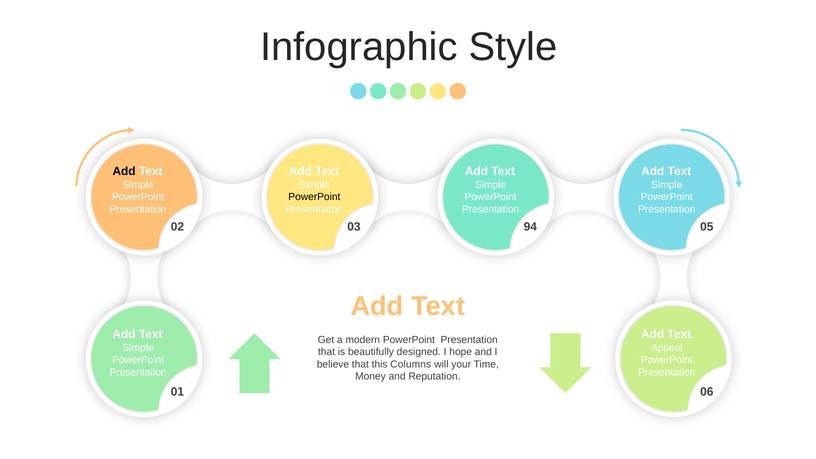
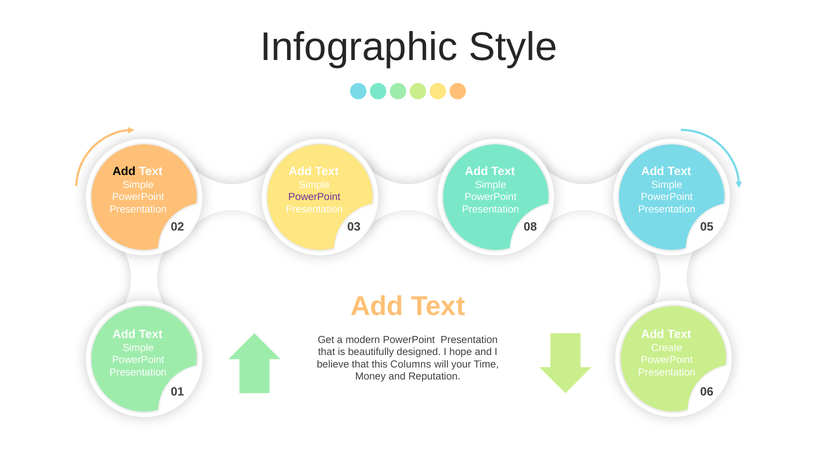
PowerPoint colour: black -> purple (314, 197)
94: 94 -> 08 (530, 227)
Appeal: Appeal -> Create (667, 348)
